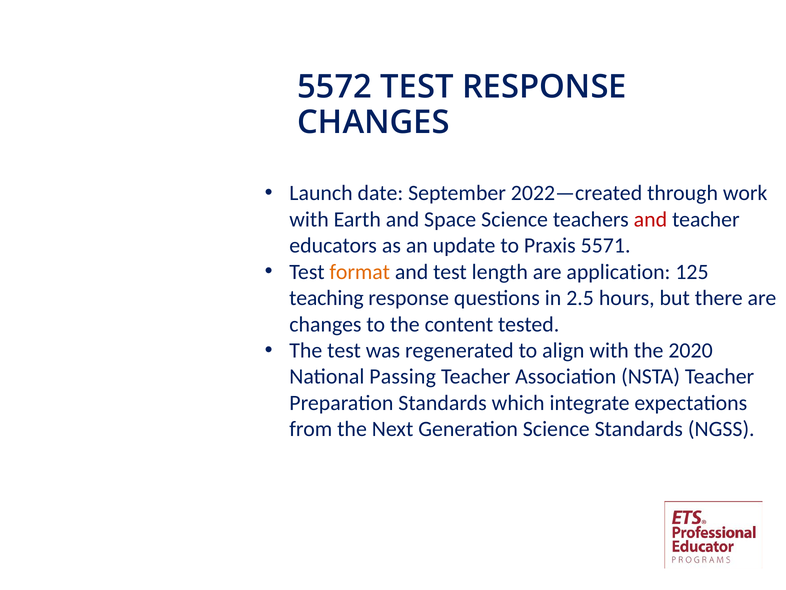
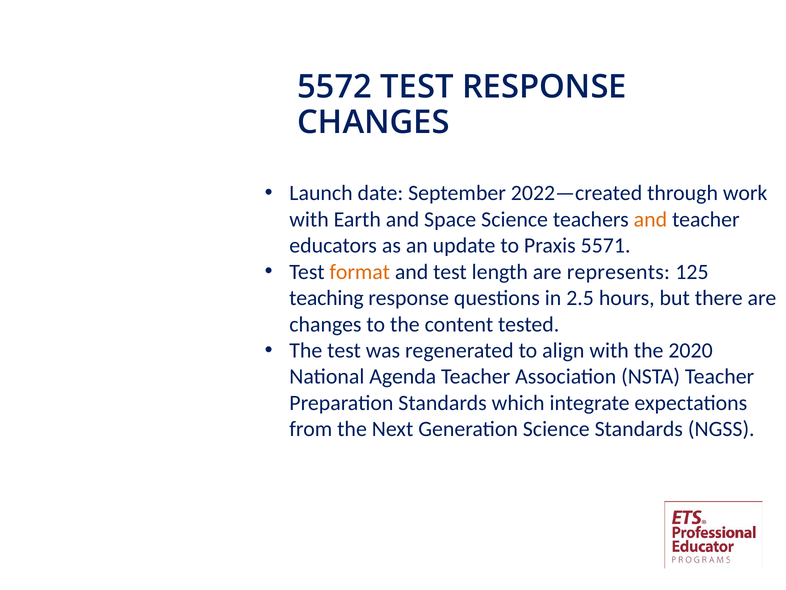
and colour: red -> orange (650, 219)
application: application -> represents (618, 272)
Passing: Passing -> Agenda (403, 376)
